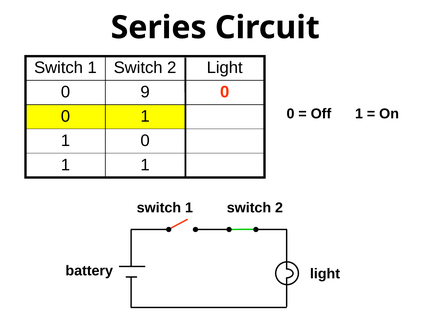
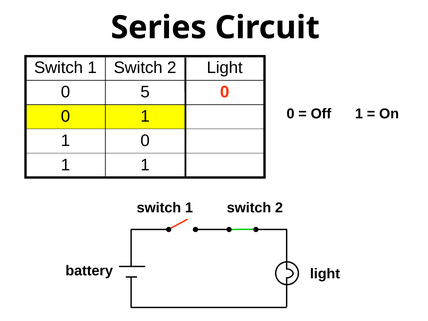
9: 9 -> 5 (145, 92)
